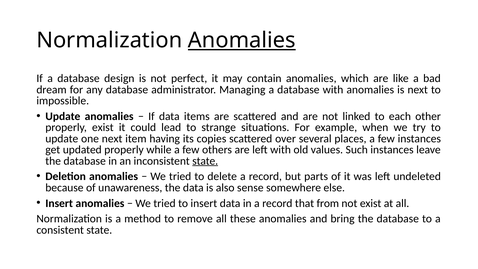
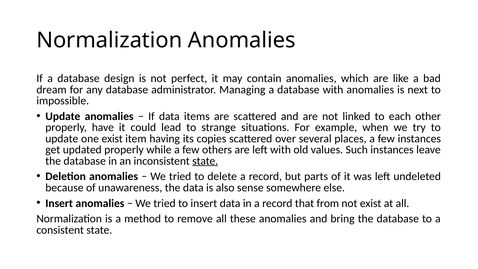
Anomalies underline: present -> none (242, 40)
properly exist: exist -> have (103, 127)
one next: next -> exist (112, 139)
